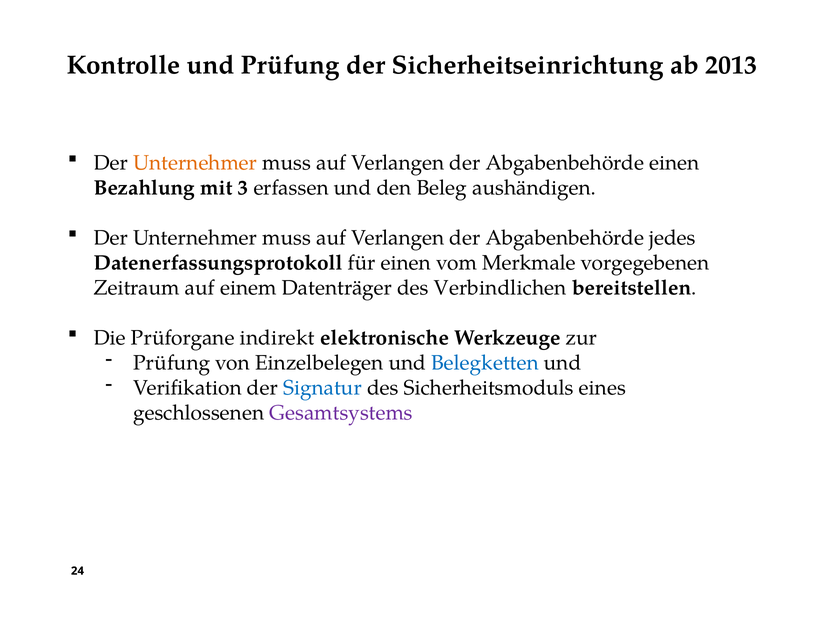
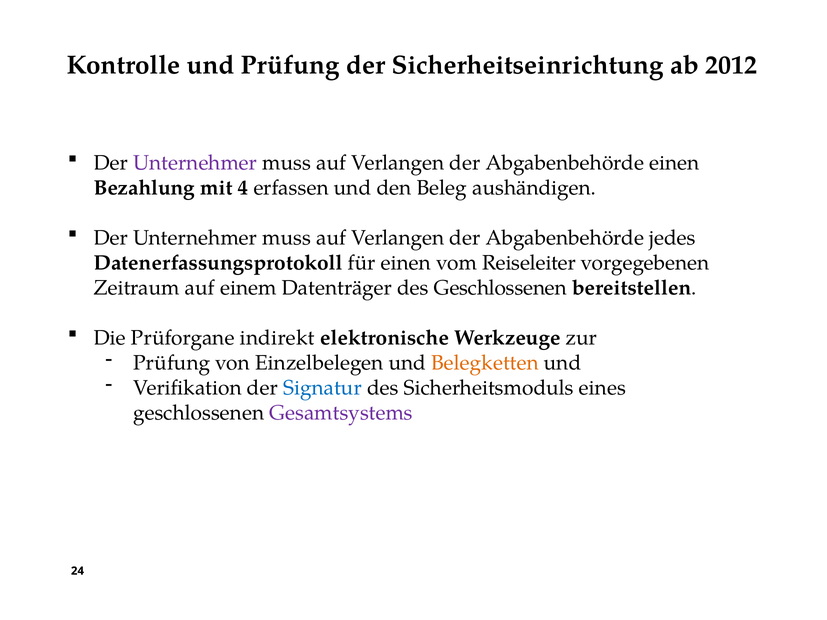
2013: 2013 -> 2012 (731, 65)
Unternehmer colour: orange -> purple (195, 163)
3: 3 -> 4 (243, 188)
Merkmale: Merkmale -> Reiseleiter (529, 263)
des Verbindlichen: Verbindlichen -> Geschlossenen (500, 288)
Belegketten colour: blue -> orange (485, 363)
